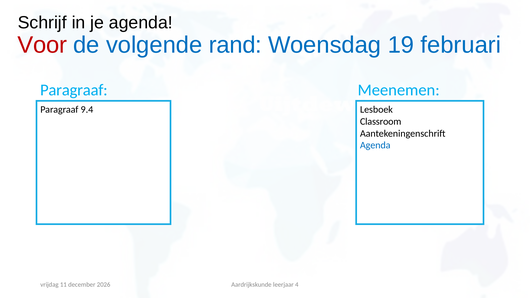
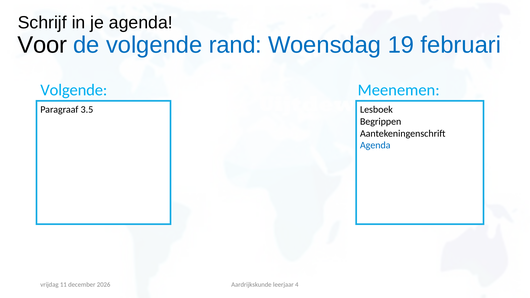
Voor colour: red -> black (42, 45)
Paragraaf: Paragraaf -> Volgende (74, 90)
9.4: 9.4 -> 3.5 (87, 110)
Classroom: Classroom -> Begrippen (381, 122)
